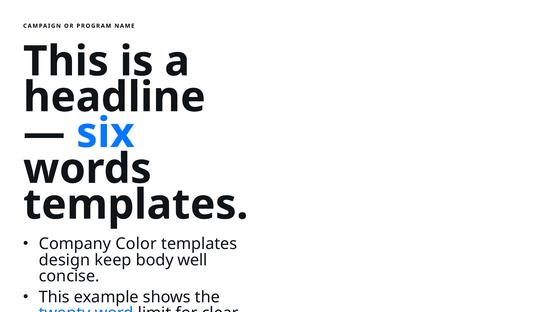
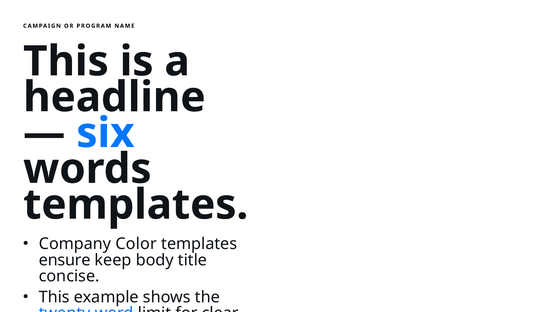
design: design -> ensure (65, 260)
well: well -> title (192, 260)
